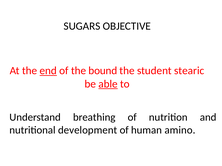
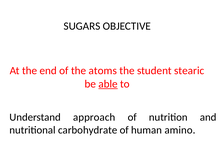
end underline: present -> none (48, 71)
bound: bound -> atoms (103, 71)
breathing: breathing -> approach (94, 117)
development: development -> carbohydrate (88, 130)
